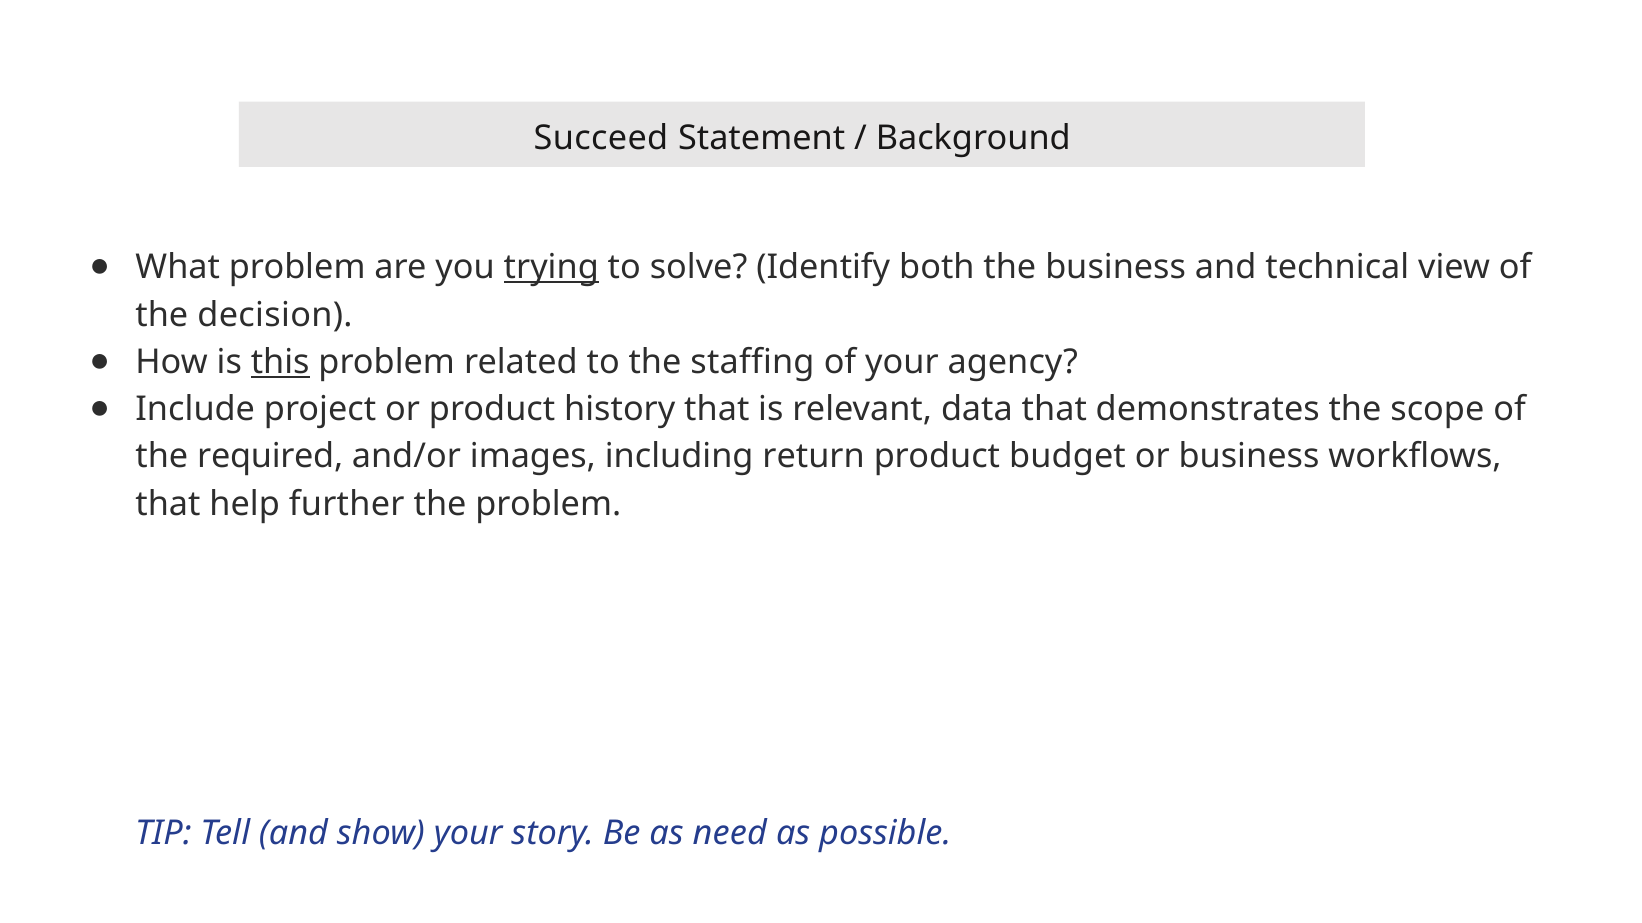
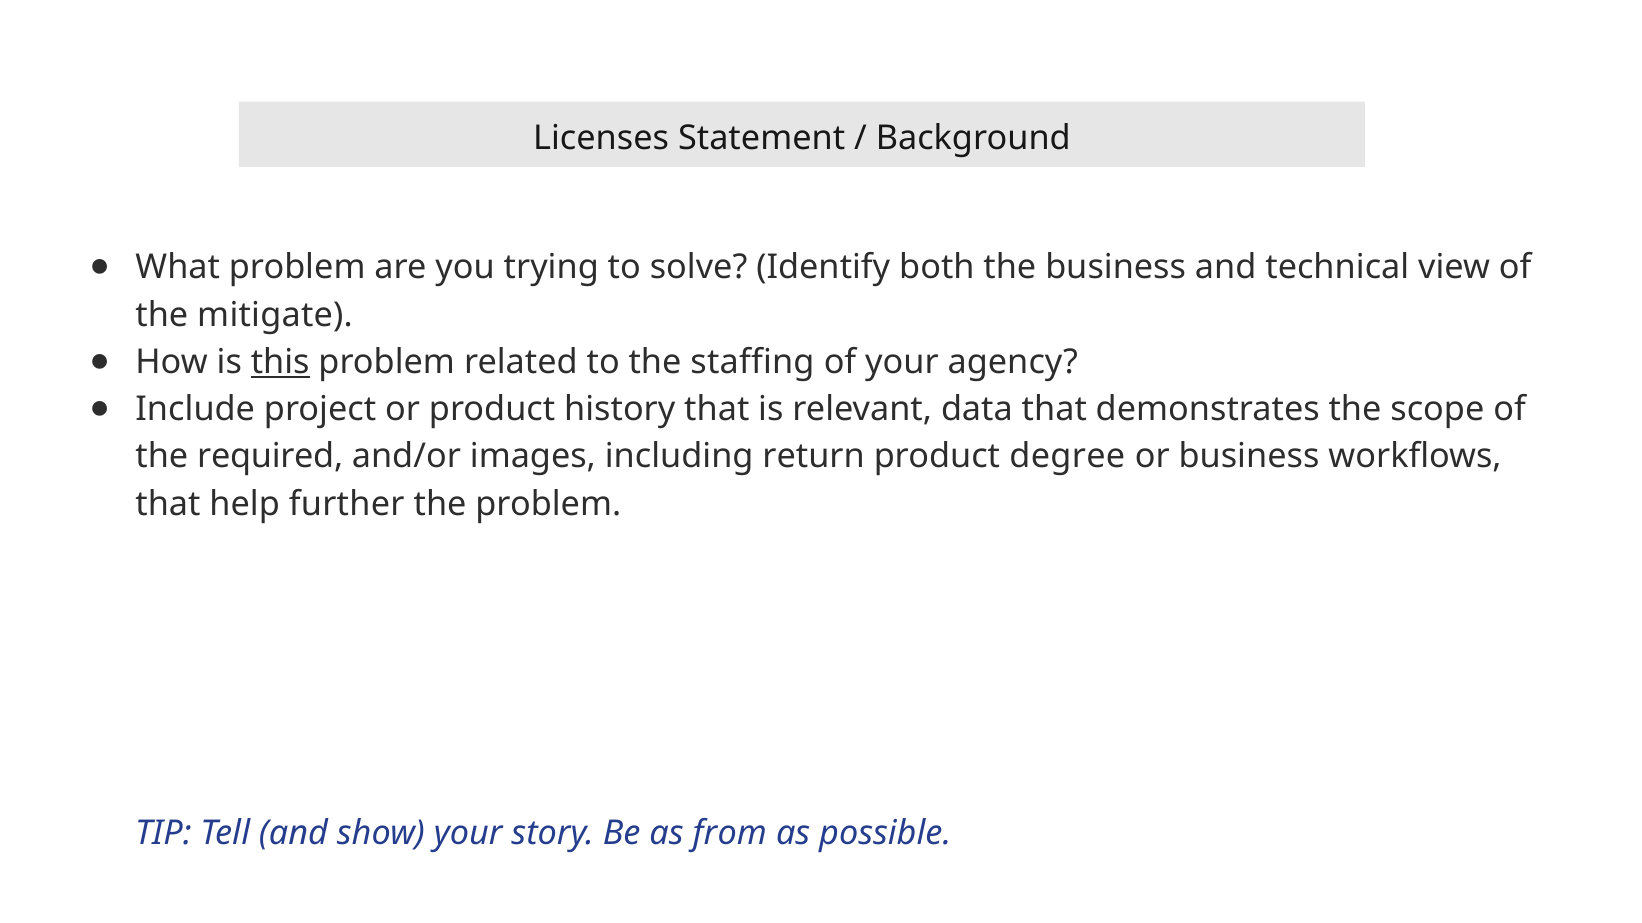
Succeed: Succeed -> Licenses (601, 139)
trying underline: present -> none (551, 268)
decision: decision -> mitigate (275, 315)
budget: budget -> degree (1067, 457)
need: need -> from (730, 834)
